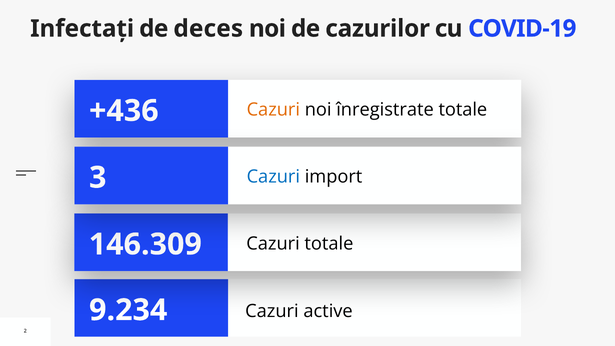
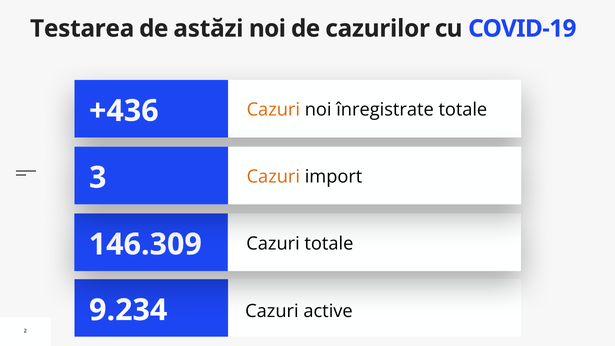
Infectați: Infectați -> Testarea (82, 29)
deces: deces -> astăzi (208, 29)
Cazuri colour: blue -> orange (273, 177)
